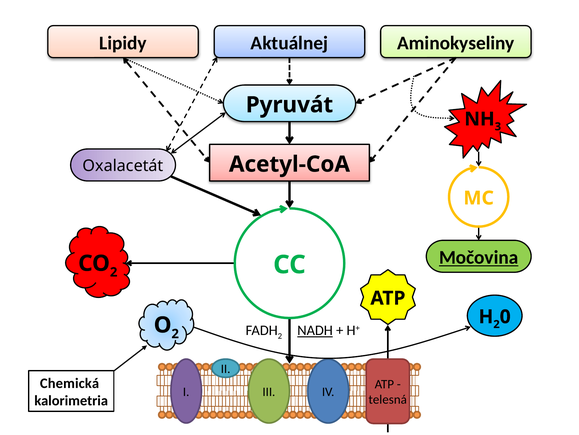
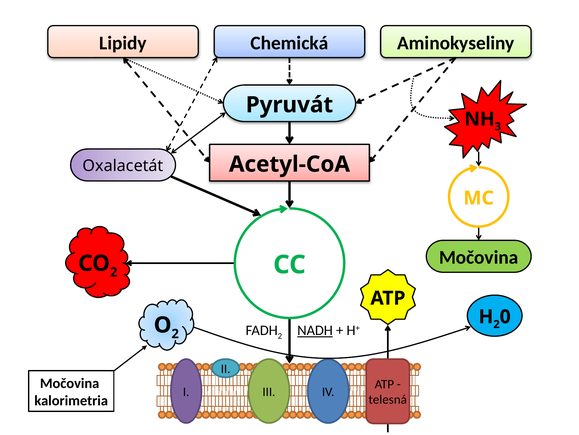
Aktuálnej: Aktuálnej -> Chemická (289, 43)
Močovina underline: present -> none (479, 257)
Chemická: Chemická -> Močovina (70, 383)
